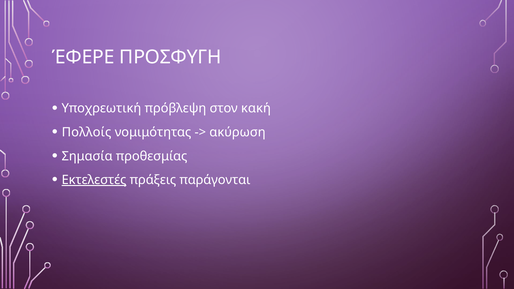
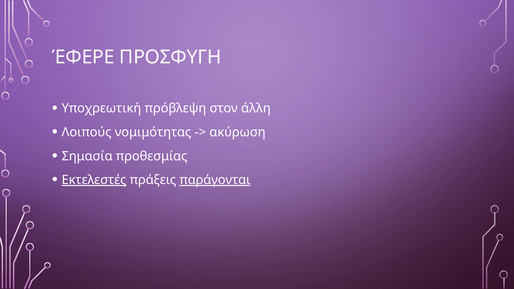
κακή: κακή -> άλλη (256, 108)
Πολλοίς: Πολλοίς -> Λοιπούς (87, 132)
παράγονται underline: none -> present (215, 180)
